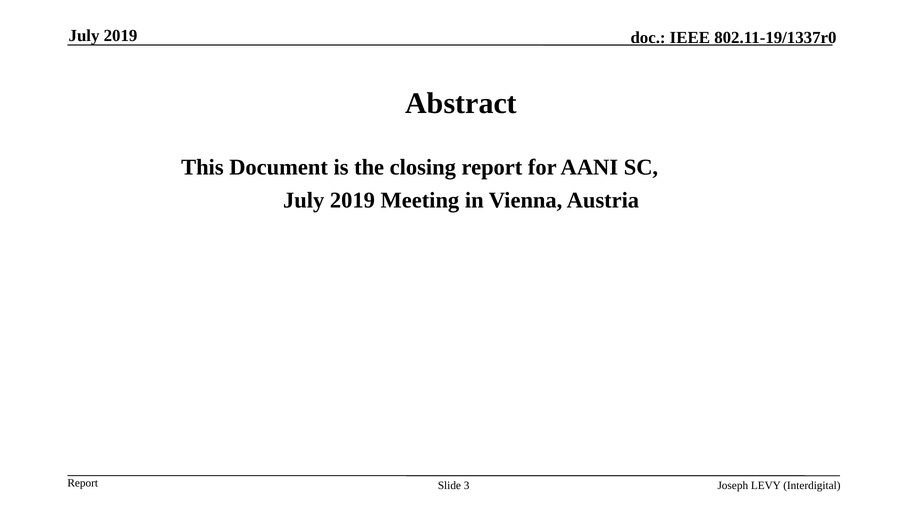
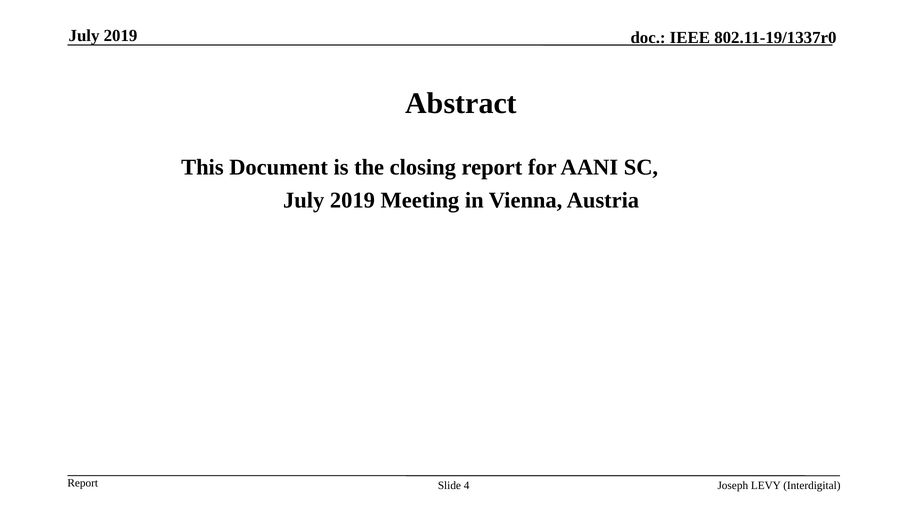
3: 3 -> 4 (467, 486)
